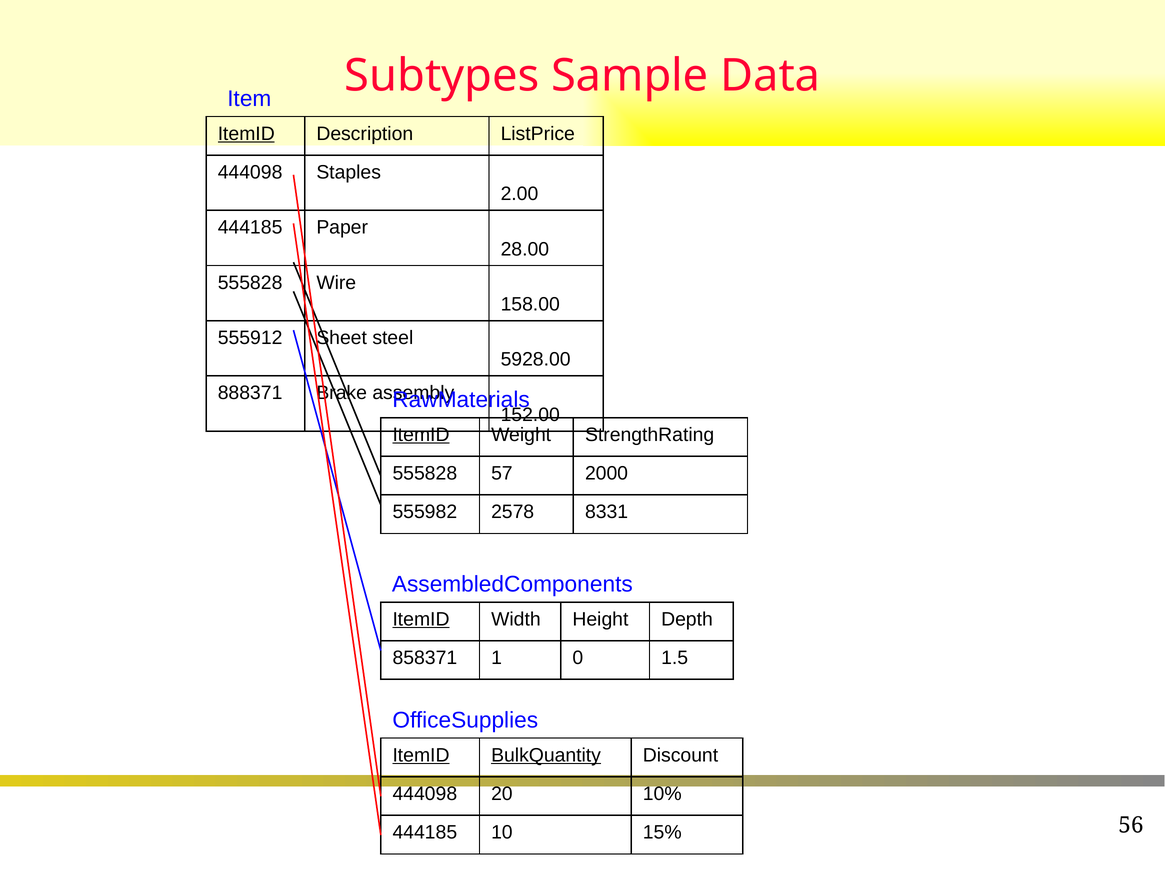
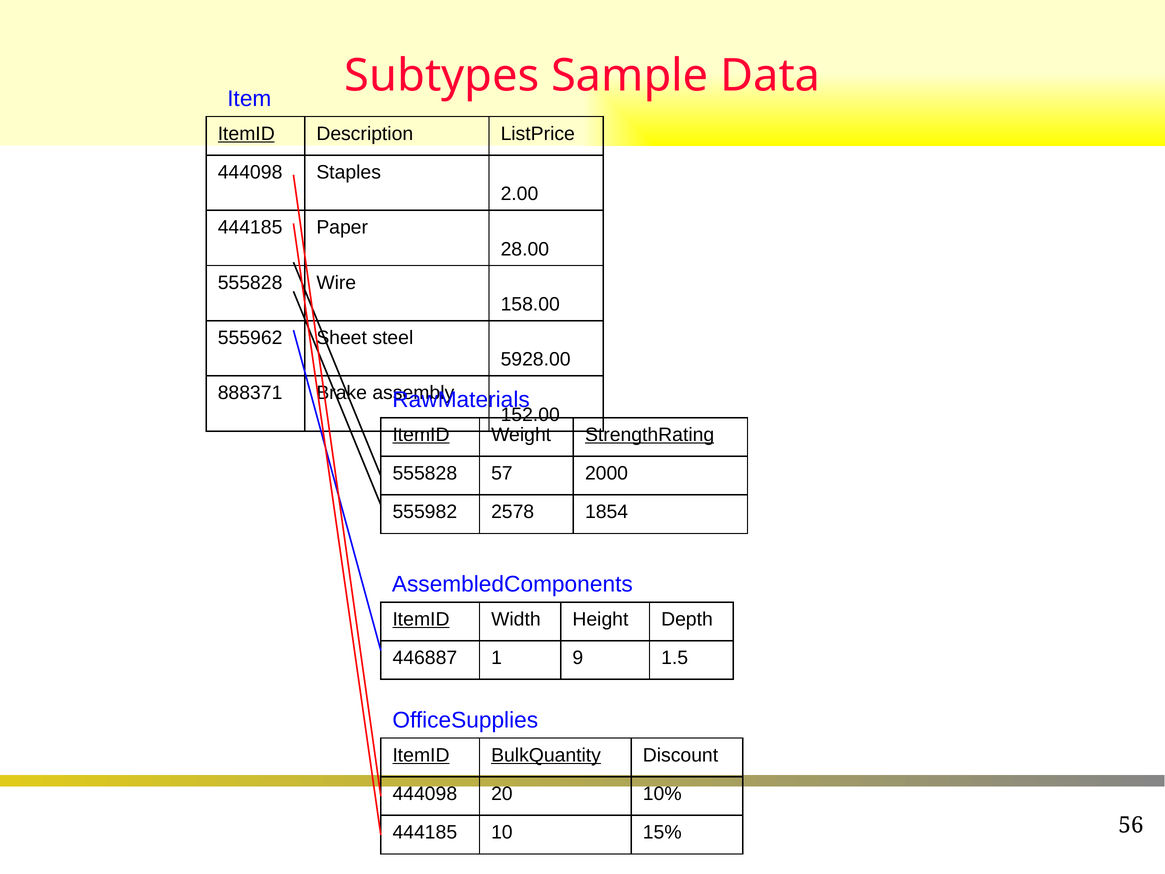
555912: 555912 -> 555962 (250, 338)
StrengthRating underline: none -> present (650, 435)
8331: 8331 -> 1854 (607, 512)
858371: 858371 -> 446887 (425, 658)
0: 0 -> 9 (578, 658)
